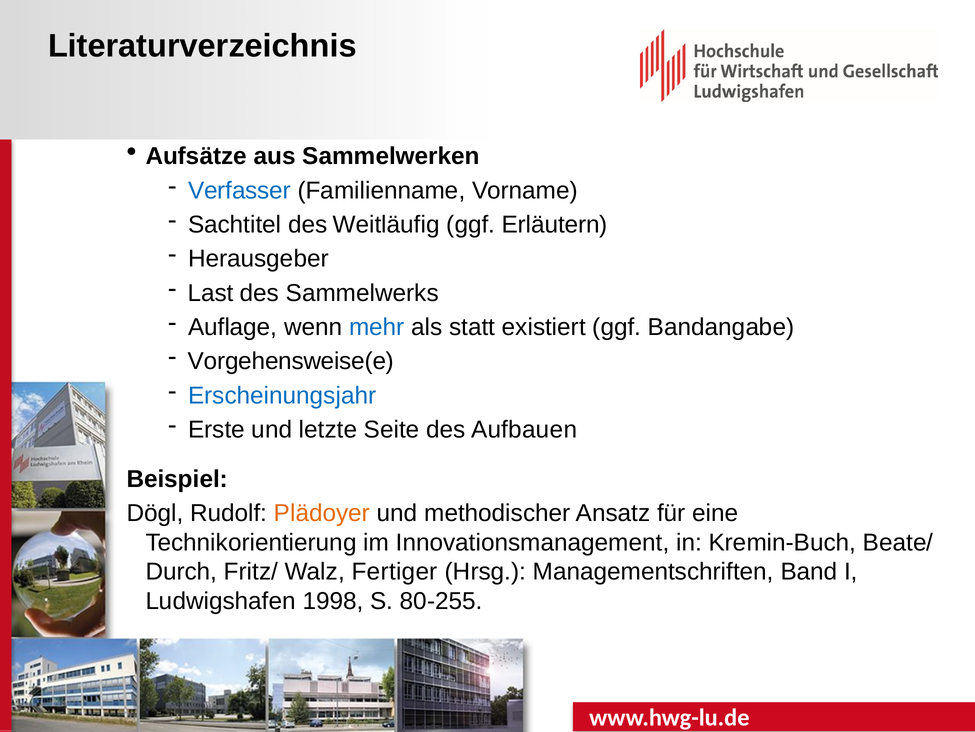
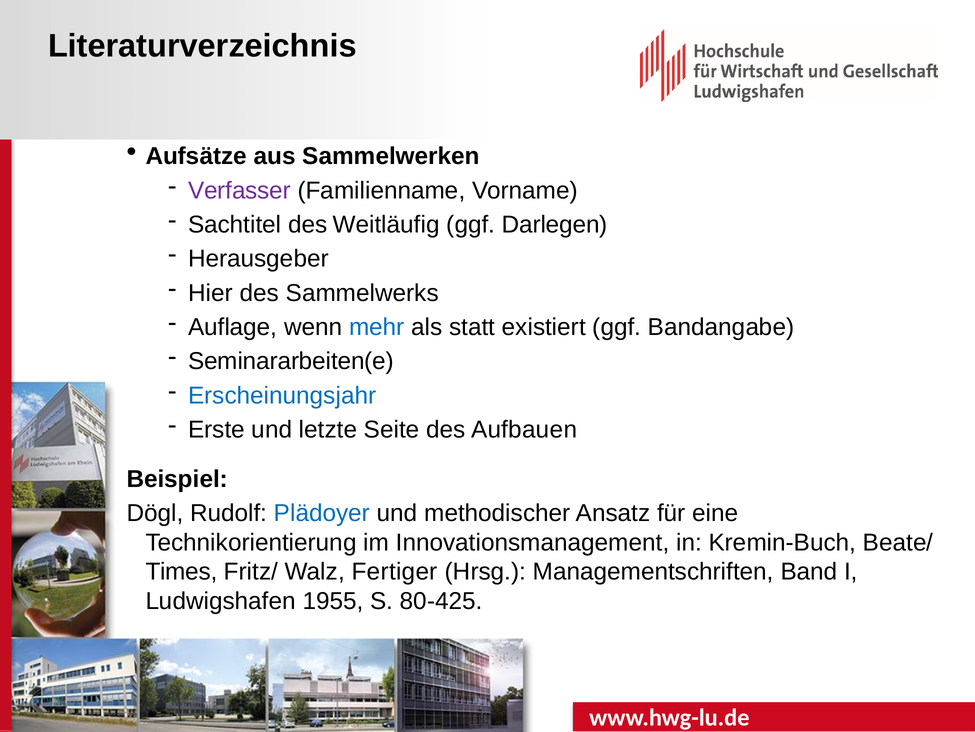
Verfasser colour: blue -> purple (239, 190)
Erläutern: Erläutern -> Darlegen (555, 225)
Last: Last -> Hier (210, 293)
Vorgehensweise(e: Vorgehensweise(e -> Seminararbeiten(e (291, 361)
Plädoyer colour: orange -> blue (322, 513)
Durch: Durch -> Times (181, 571)
1998: 1998 -> 1955 (333, 600)
80-255: 80-255 -> 80-425 (441, 600)
